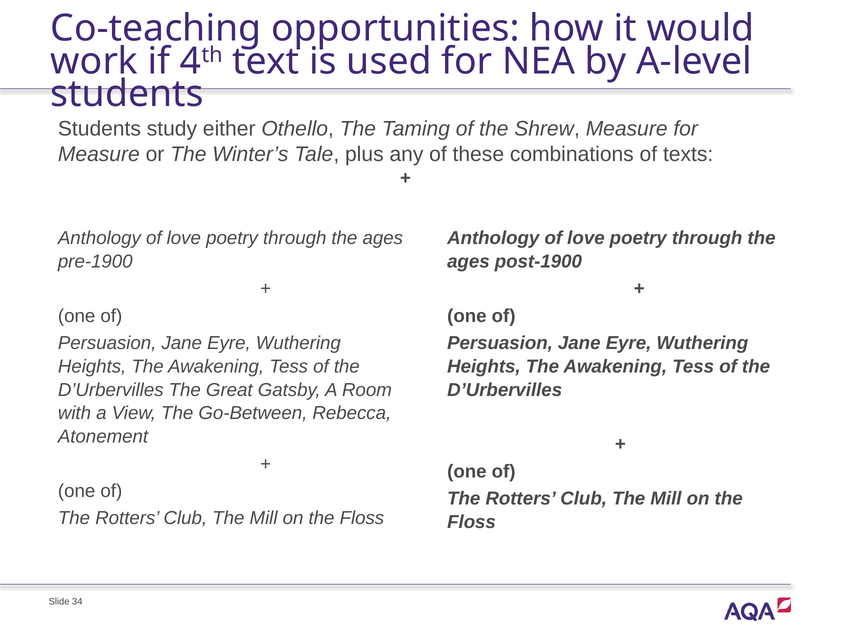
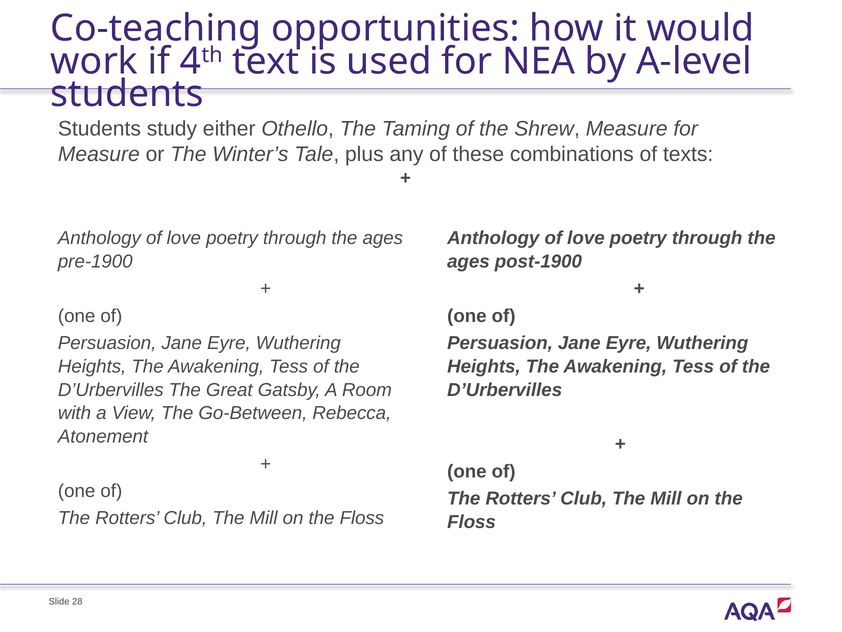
34: 34 -> 28 (77, 601)
